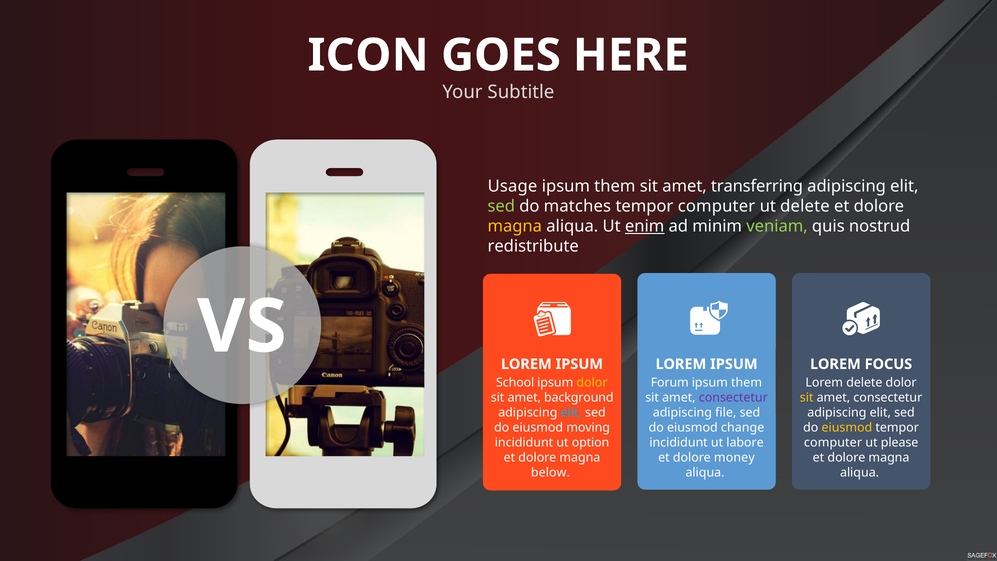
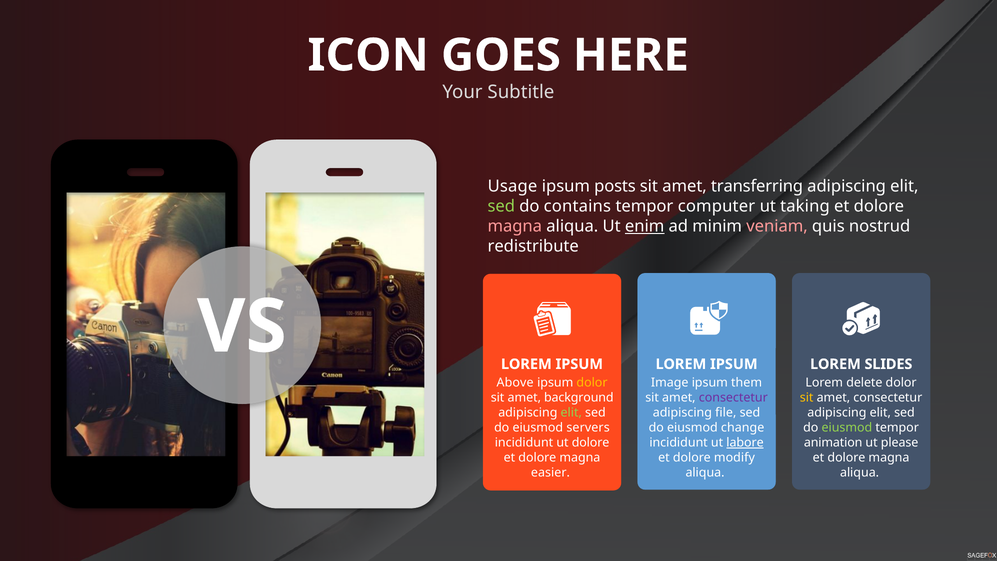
them: them -> posts (615, 186)
matches: matches -> contains (577, 206)
ut delete: delete -> taking (805, 206)
magna colour: yellow -> pink (515, 226)
veniam colour: light green -> pink (777, 226)
FOCUS: FOCUS -> SLIDES (888, 364)
School: School -> Above (515, 383)
Forum: Forum -> Image (670, 383)
elit colour: light blue -> light green (571, 413)
moving: moving -> servers (588, 427)
eiusmod colour: yellow -> light green (847, 427)
ut option: option -> dolore (591, 442)
labore underline: none -> present (745, 442)
computer: computer -> animation (833, 442)
money: money -> modify (734, 457)
below: below -> easier (550, 472)
